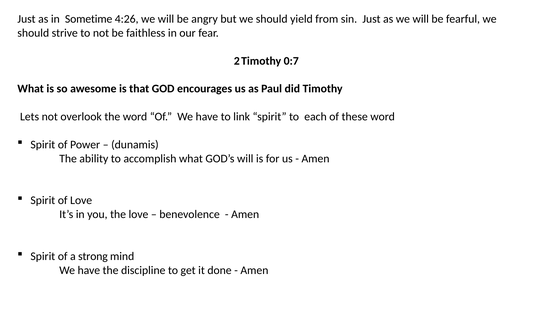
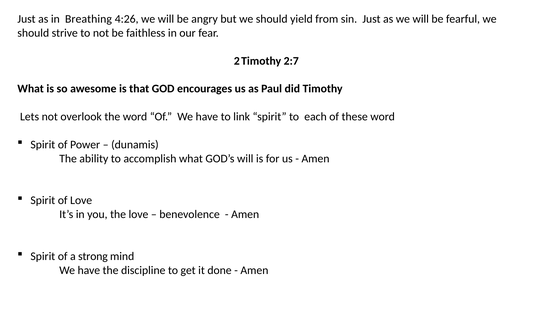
Sometime: Sometime -> Breathing (89, 19)
0:7: 0:7 -> 2:7 (291, 61)
